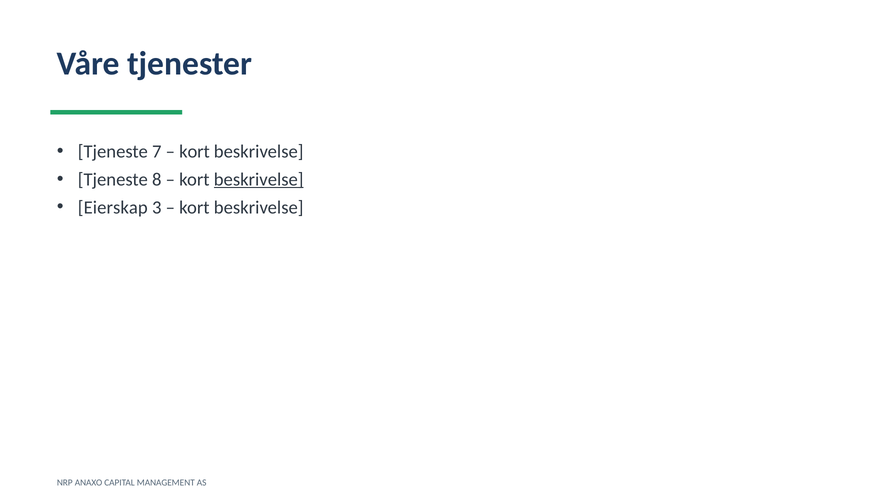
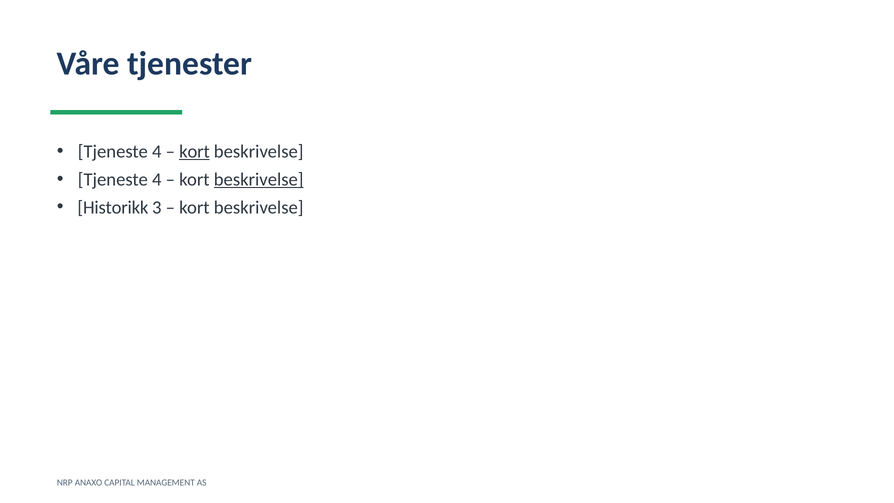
7: 7 -> 4 (157, 151)
kort underline: none -> present (194, 151)
8: 8 -> 4 (157, 179)
Eierskap: Eierskap -> Historikk (113, 207)
